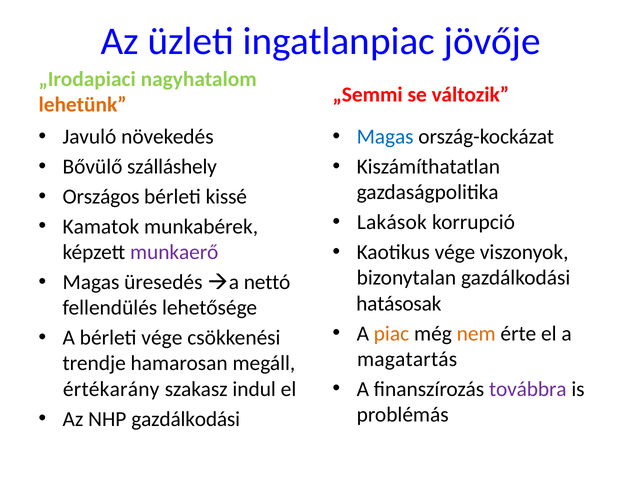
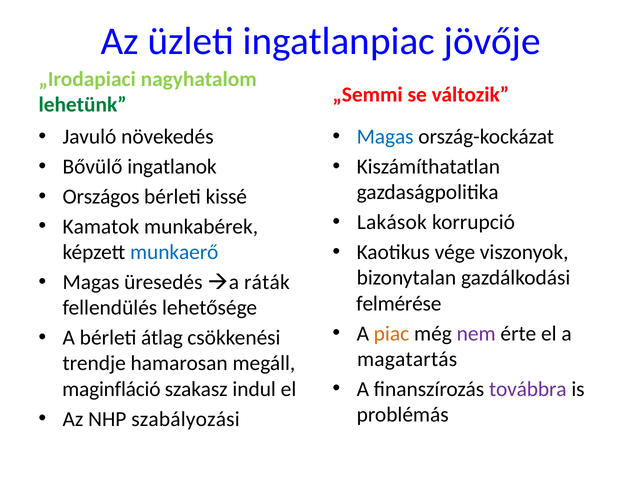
lehetünk colour: orange -> green (83, 105)
szálláshely: szálláshely -> ingatlanok (172, 167)
munkaerő colour: purple -> blue (174, 252)
nettó: nettó -> ráták (267, 282)
hatásosak: hatásosak -> felmérése (399, 304)
nem colour: orange -> purple (476, 334)
bérleti vége: vége -> átlag (162, 338)
értékarány: értékarány -> maginfláció (111, 389)
NHP gazdálkodási: gazdálkodási -> szabályozási (185, 419)
